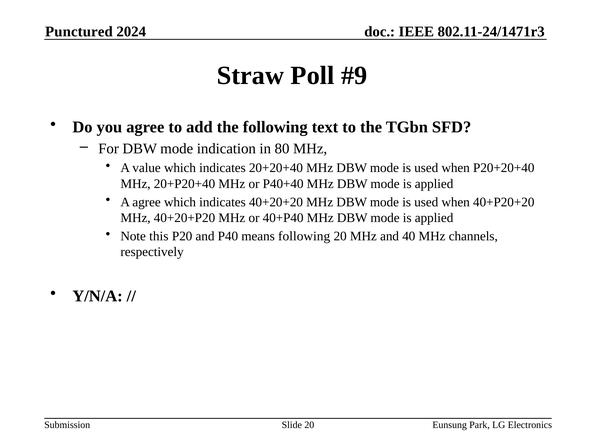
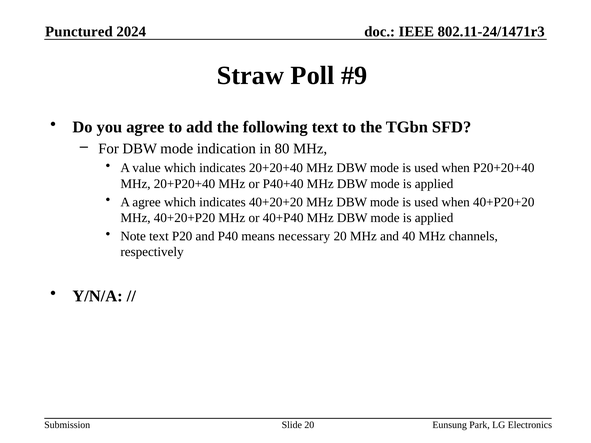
Note this: this -> text (159, 236)
means following: following -> necessary (304, 236)
